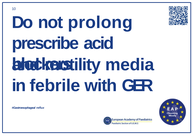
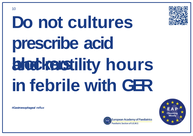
prolong: prolong -> cultures (100, 22)
media: media -> hours (130, 65)
